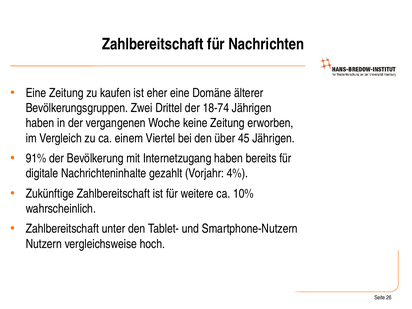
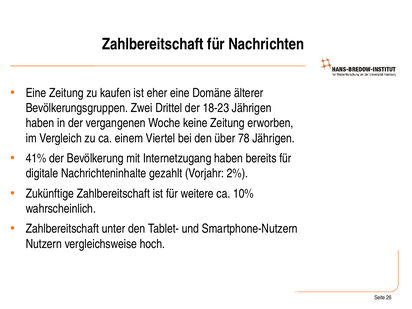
18-74: 18-74 -> 18-23 (216, 108)
45: 45 -> 78 (244, 138)
91%: 91% -> 41% (36, 158)
4%: 4% -> 2% (237, 173)
